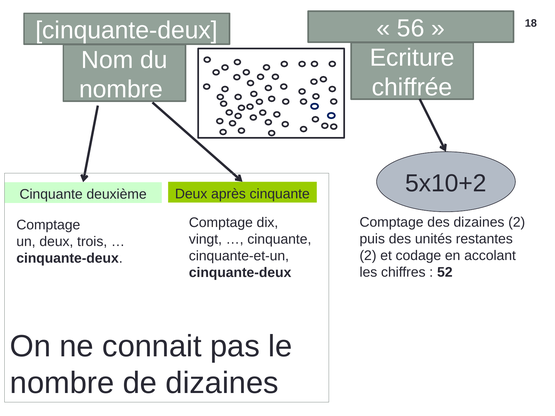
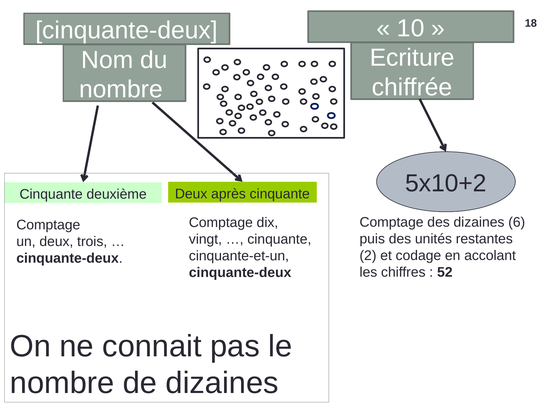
56: 56 -> 10 (411, 28)
dizaines 2: 2 -> 6 (517, 223)
